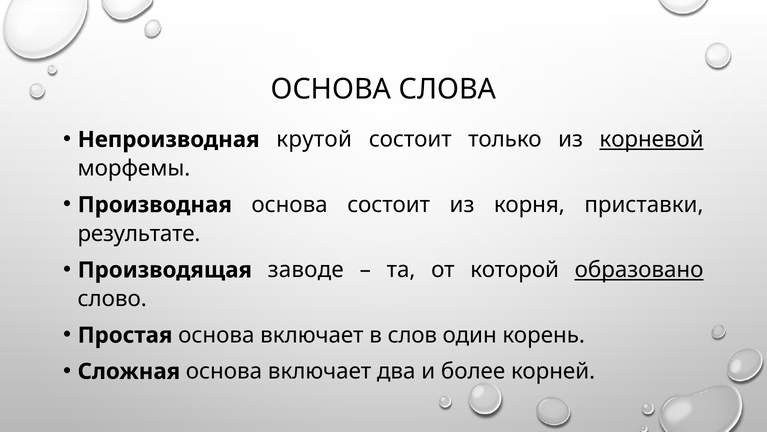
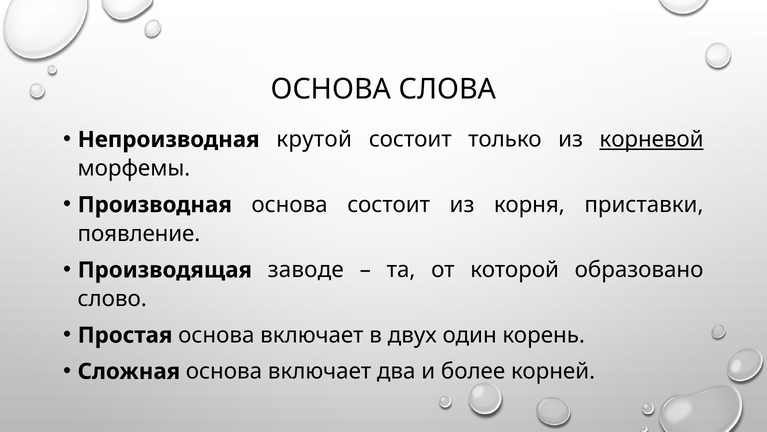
результате: результате -> появление (139, 234)
образовано underline: present -> none (639, 270)
слов: слов -> двух (412, 335)
